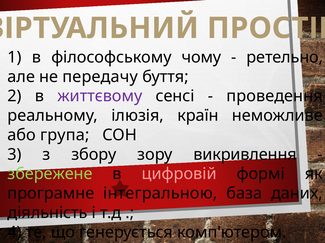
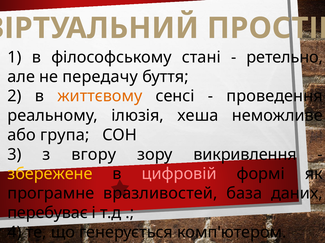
чому: чому -> стані (201, 57)
життєвому colour: purple -> orange (100, 96)
країн: країн -> хеша (198, 116)
збору: збору -> вгору (94, 155)
збережене colour: light green -> yellow (50, 174)
інтегральною: інтегральною -> вразливостей (160, 194)
діяльність: діяльність -> перебуває (48, 213)
